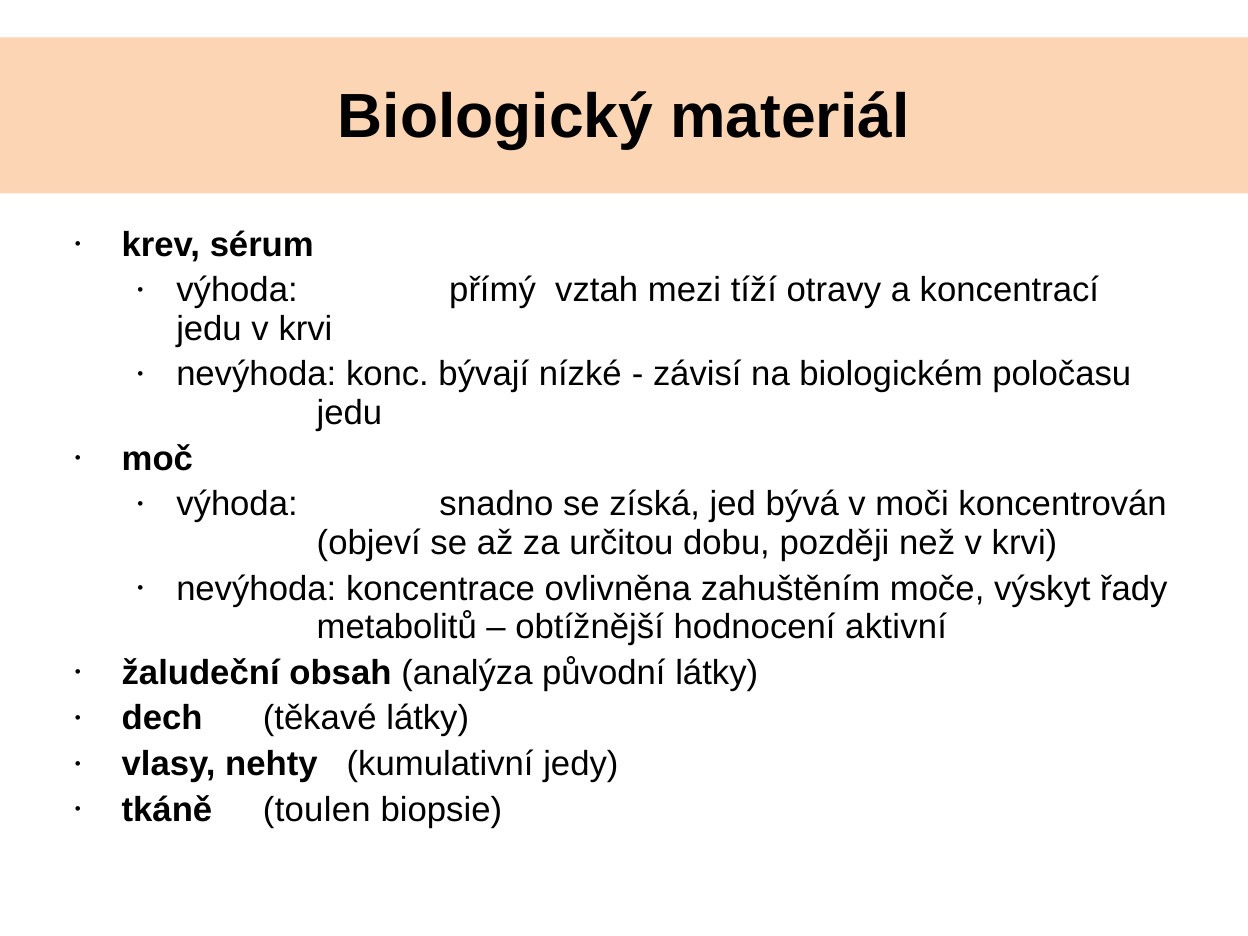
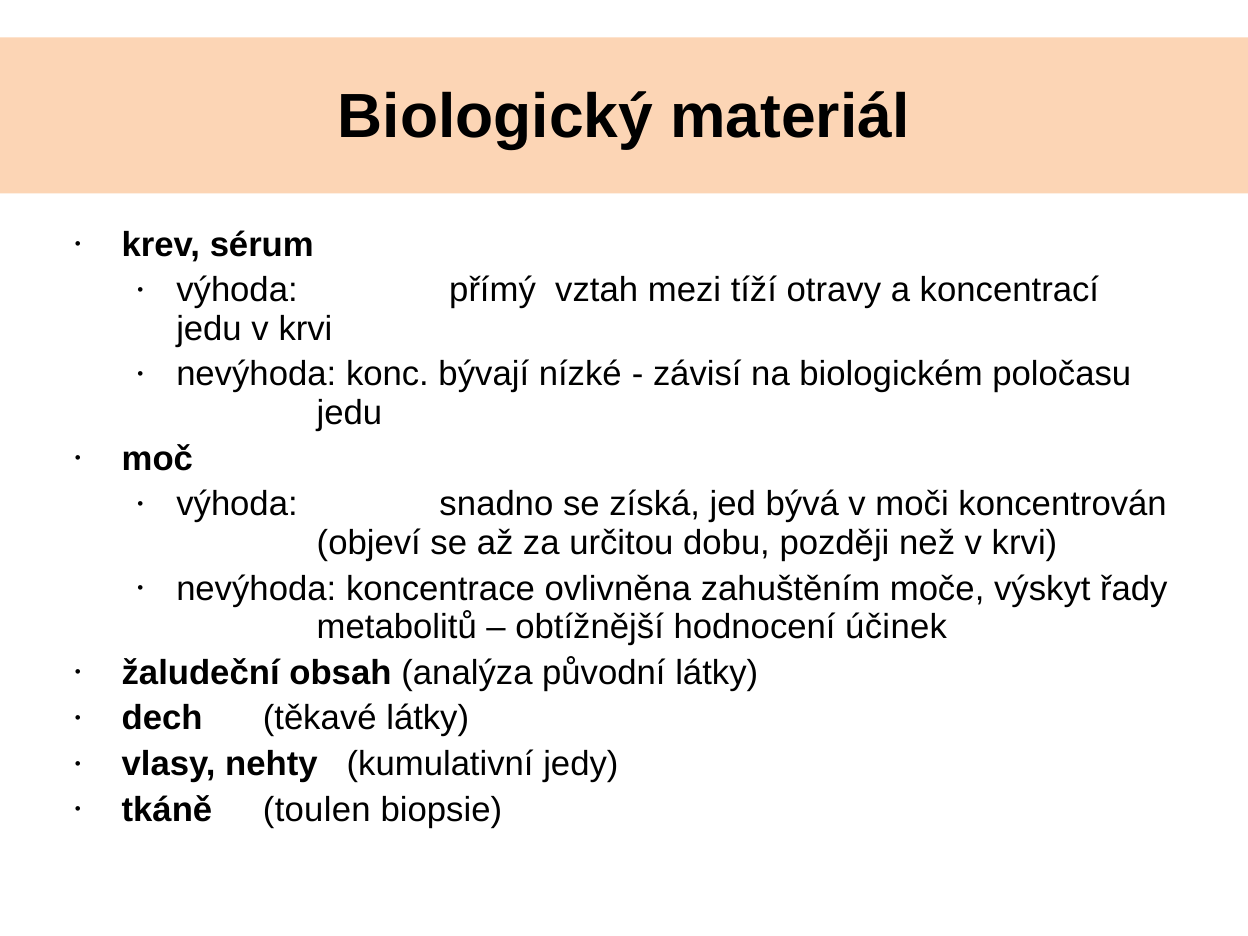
aktivní: aktivní -> účinek (896, 627)
